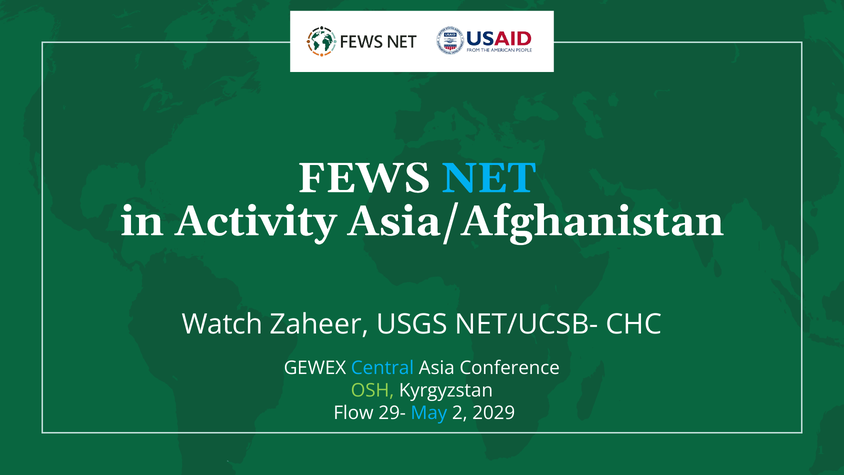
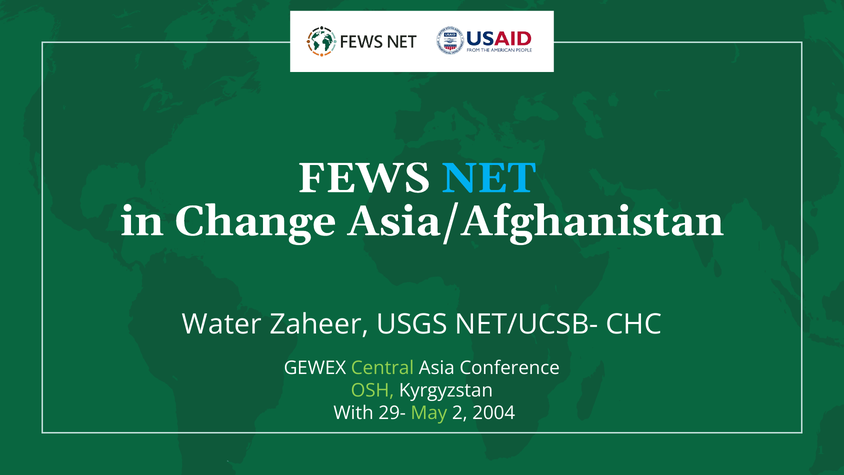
Activity: Activity -> Change (255, 221)
Watch: Watch -> Water (222, 324)
Central colour: light blue -> light green (382, 368)
Flow: Flow -> With (354, 413)
May colour: light blue -> light green (429, 413)
2029: 2029 -> 2004 (494, 413)
